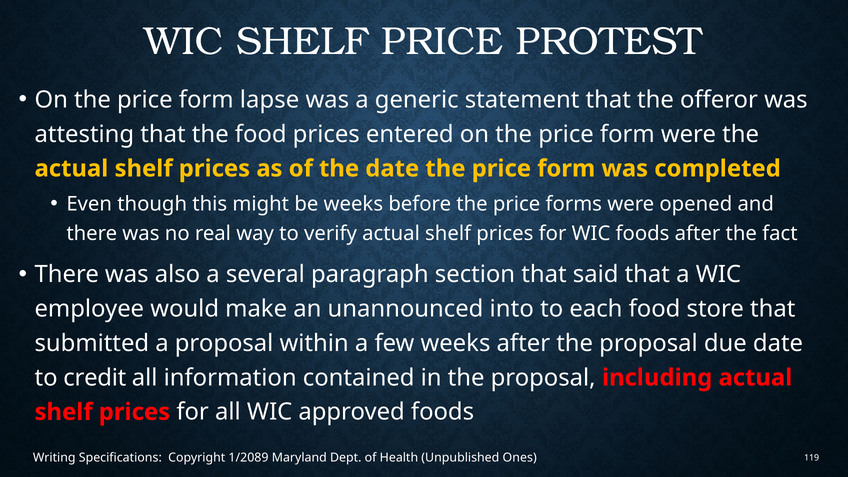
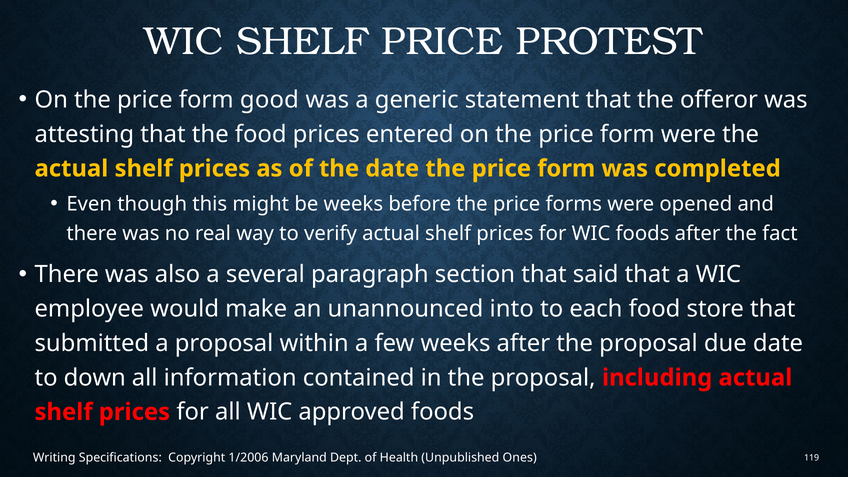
lapse: lapse -> good (269, 100)
credit: credit -> down (95, 378)
1/2089: 1/2089 -> 1/2006 (248, 458)
